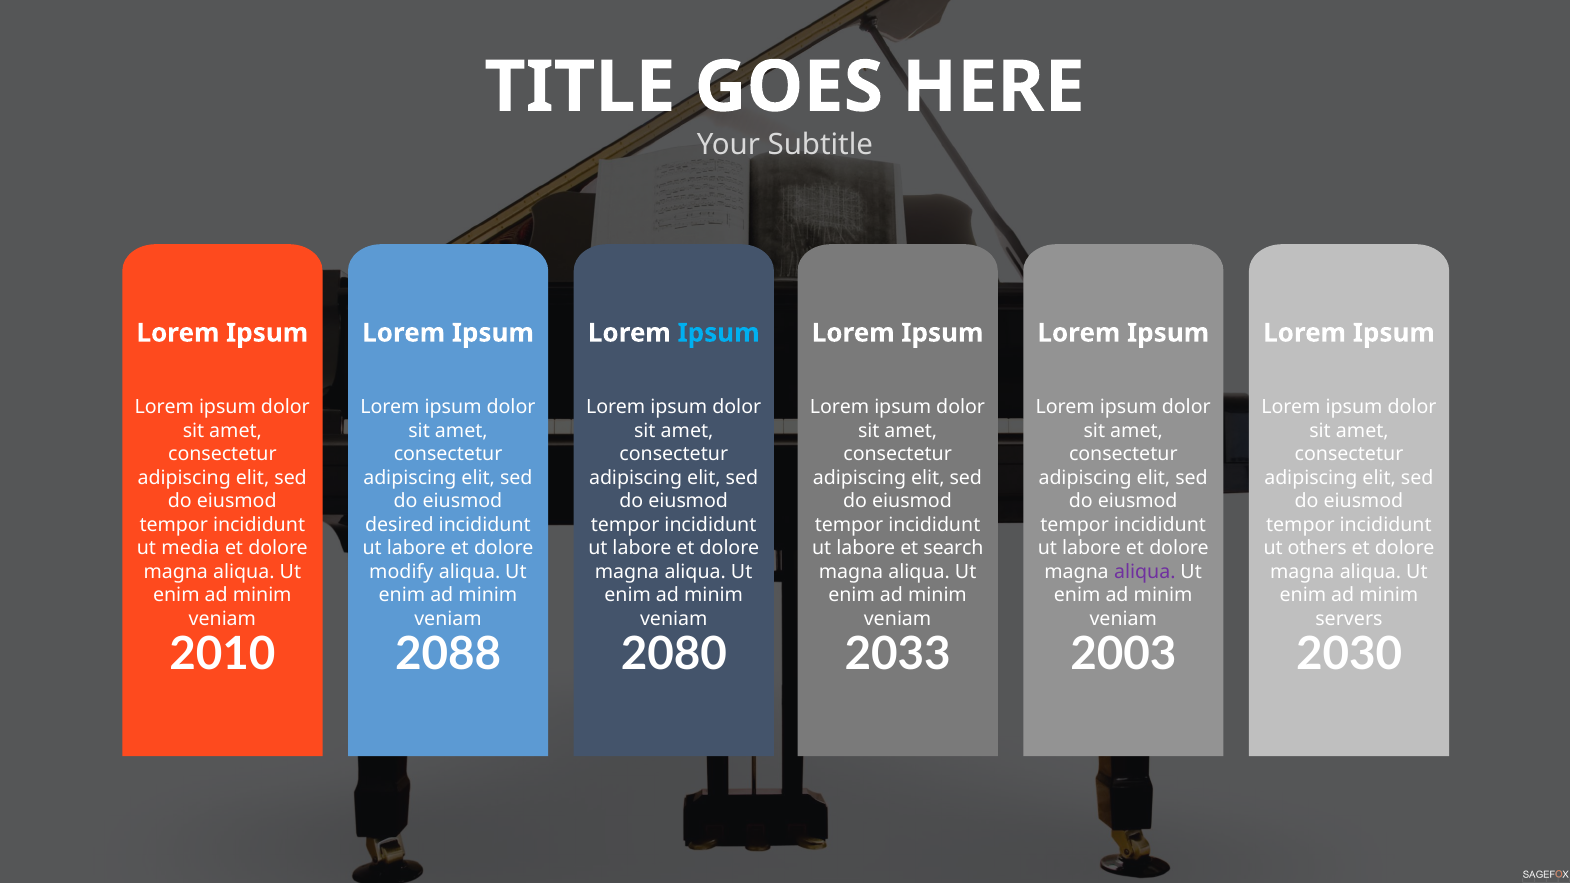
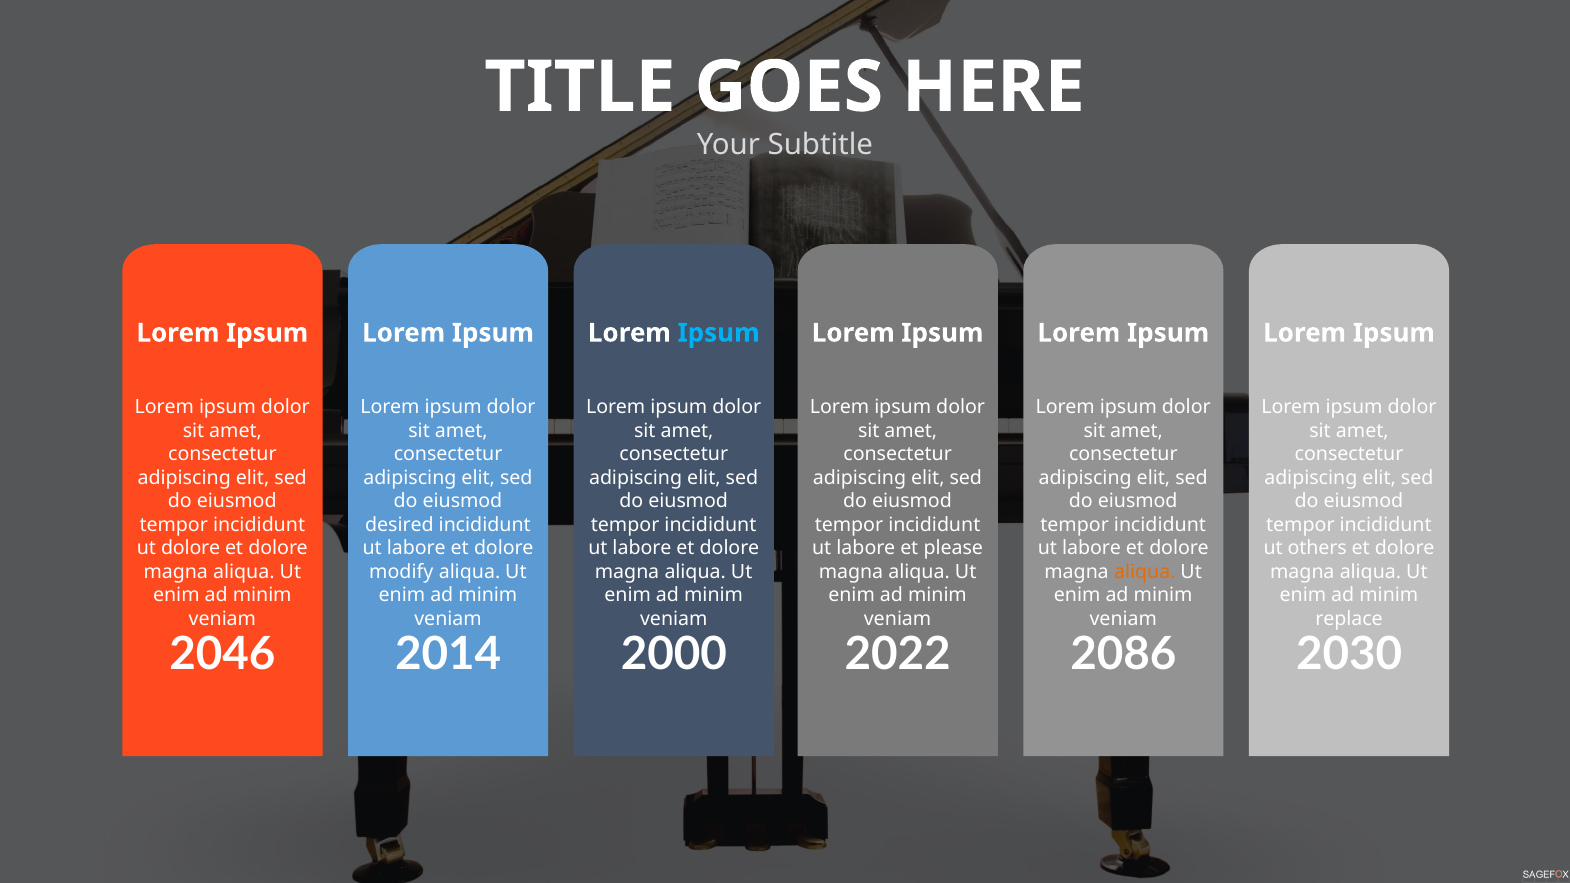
ut media: media -> dolore (191, 548)
search: search -> please (953, 548)
aliqua colour: purple -> orange (1145, 572)
servers: servers -> replace (1349, 619)
2010: 2010 -> 2046 (222, 655)
2088: 2088 -> 2014 (448, 655)
2080: 2080 -> 2000 (674, 655)
2033: 2033 -> 2022 (898, 655)
2003: 2003 -> 2086 (1123, 655)
